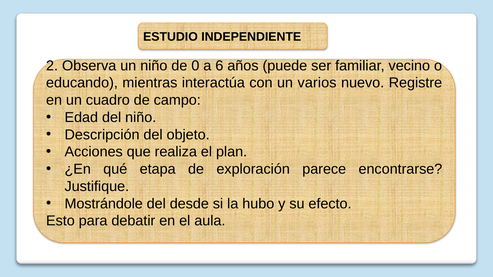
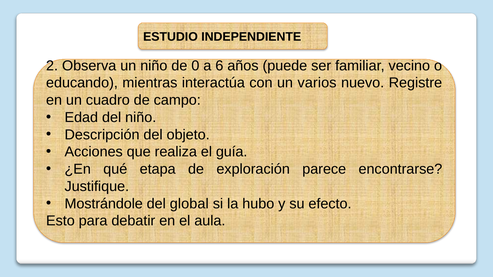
plan: plan -> guía (232, 152)
desde: desde -> global (189, 204)
